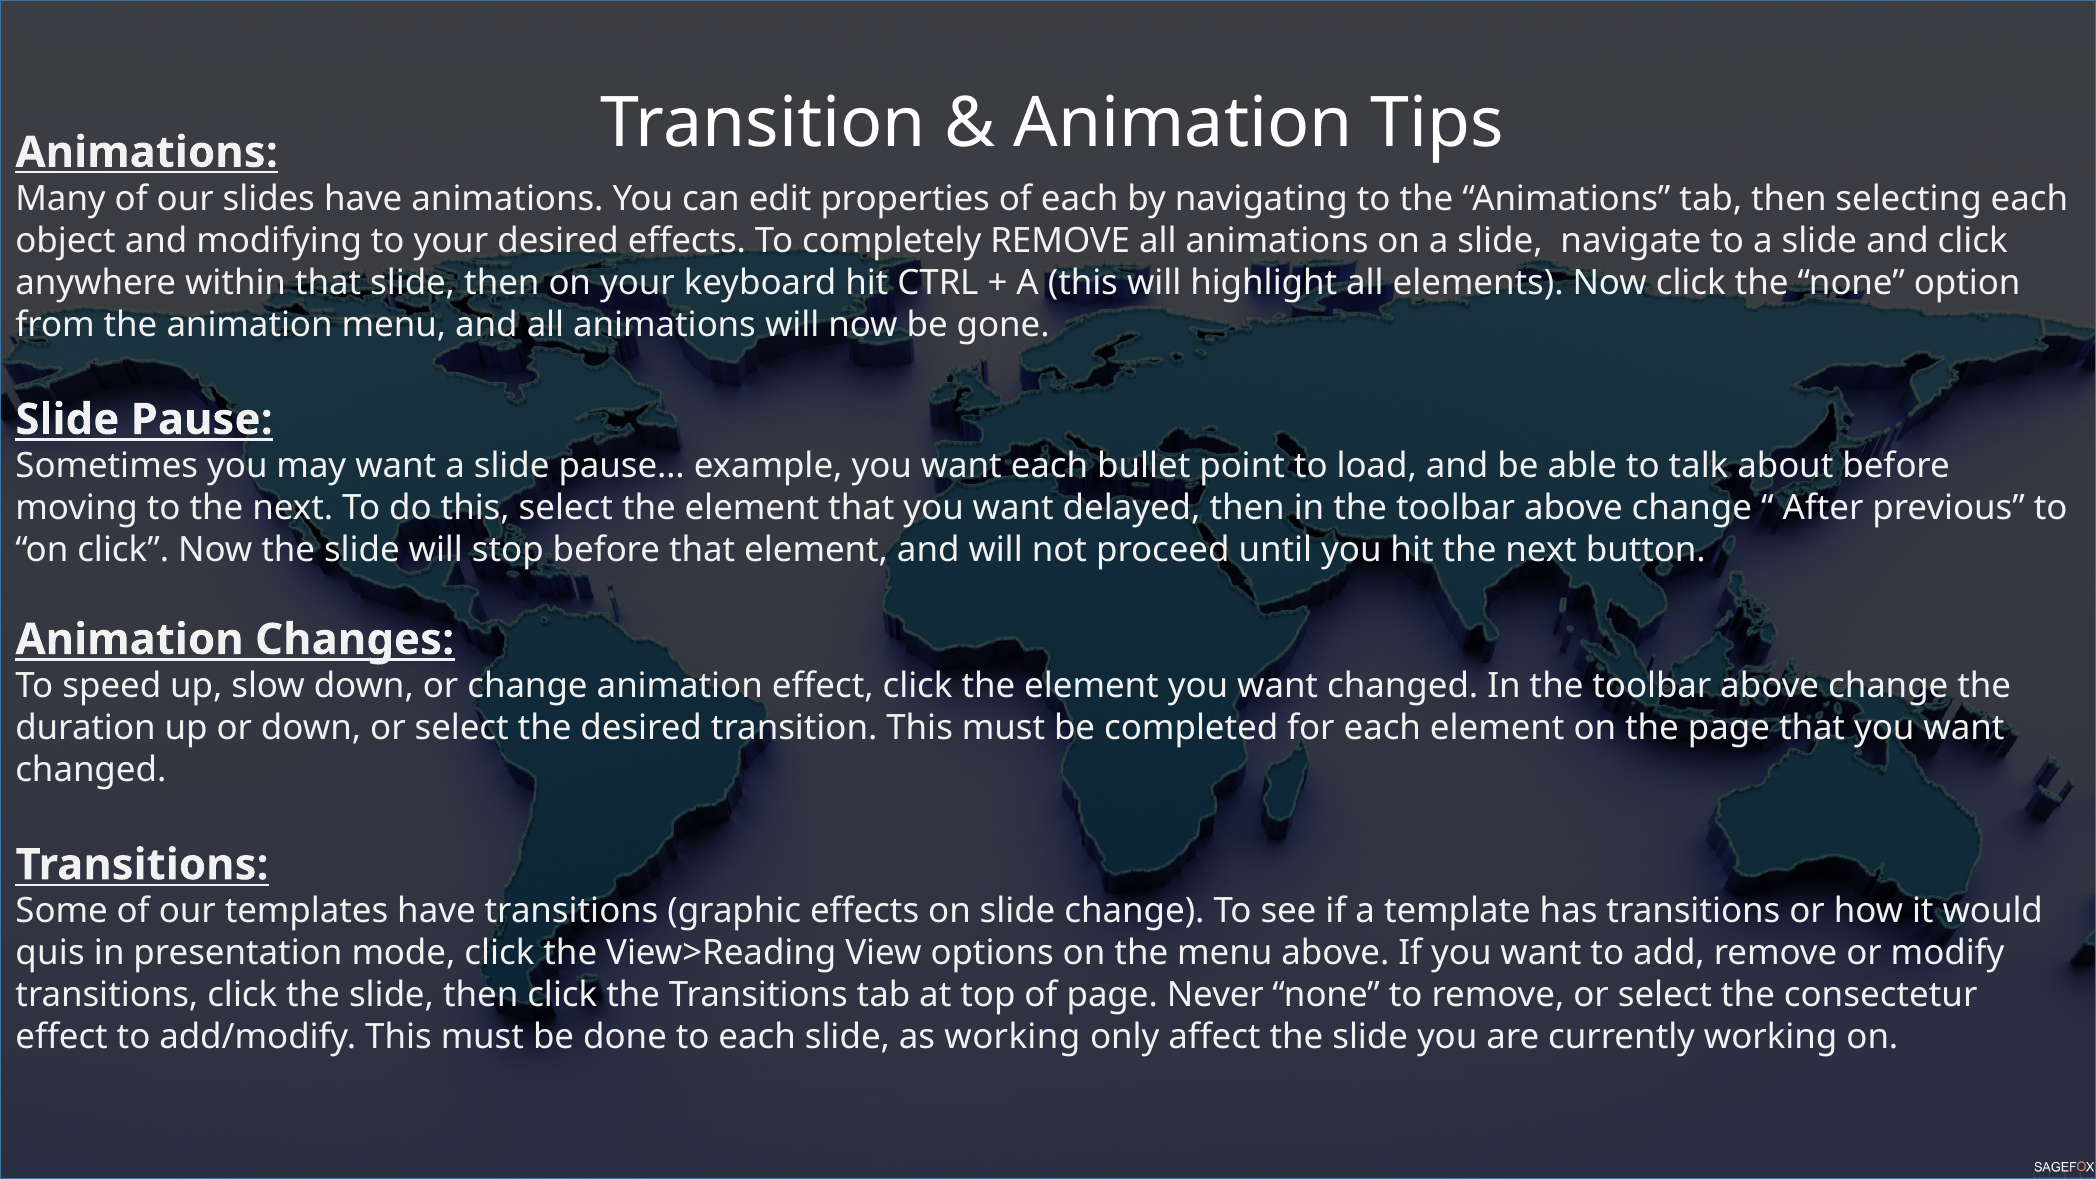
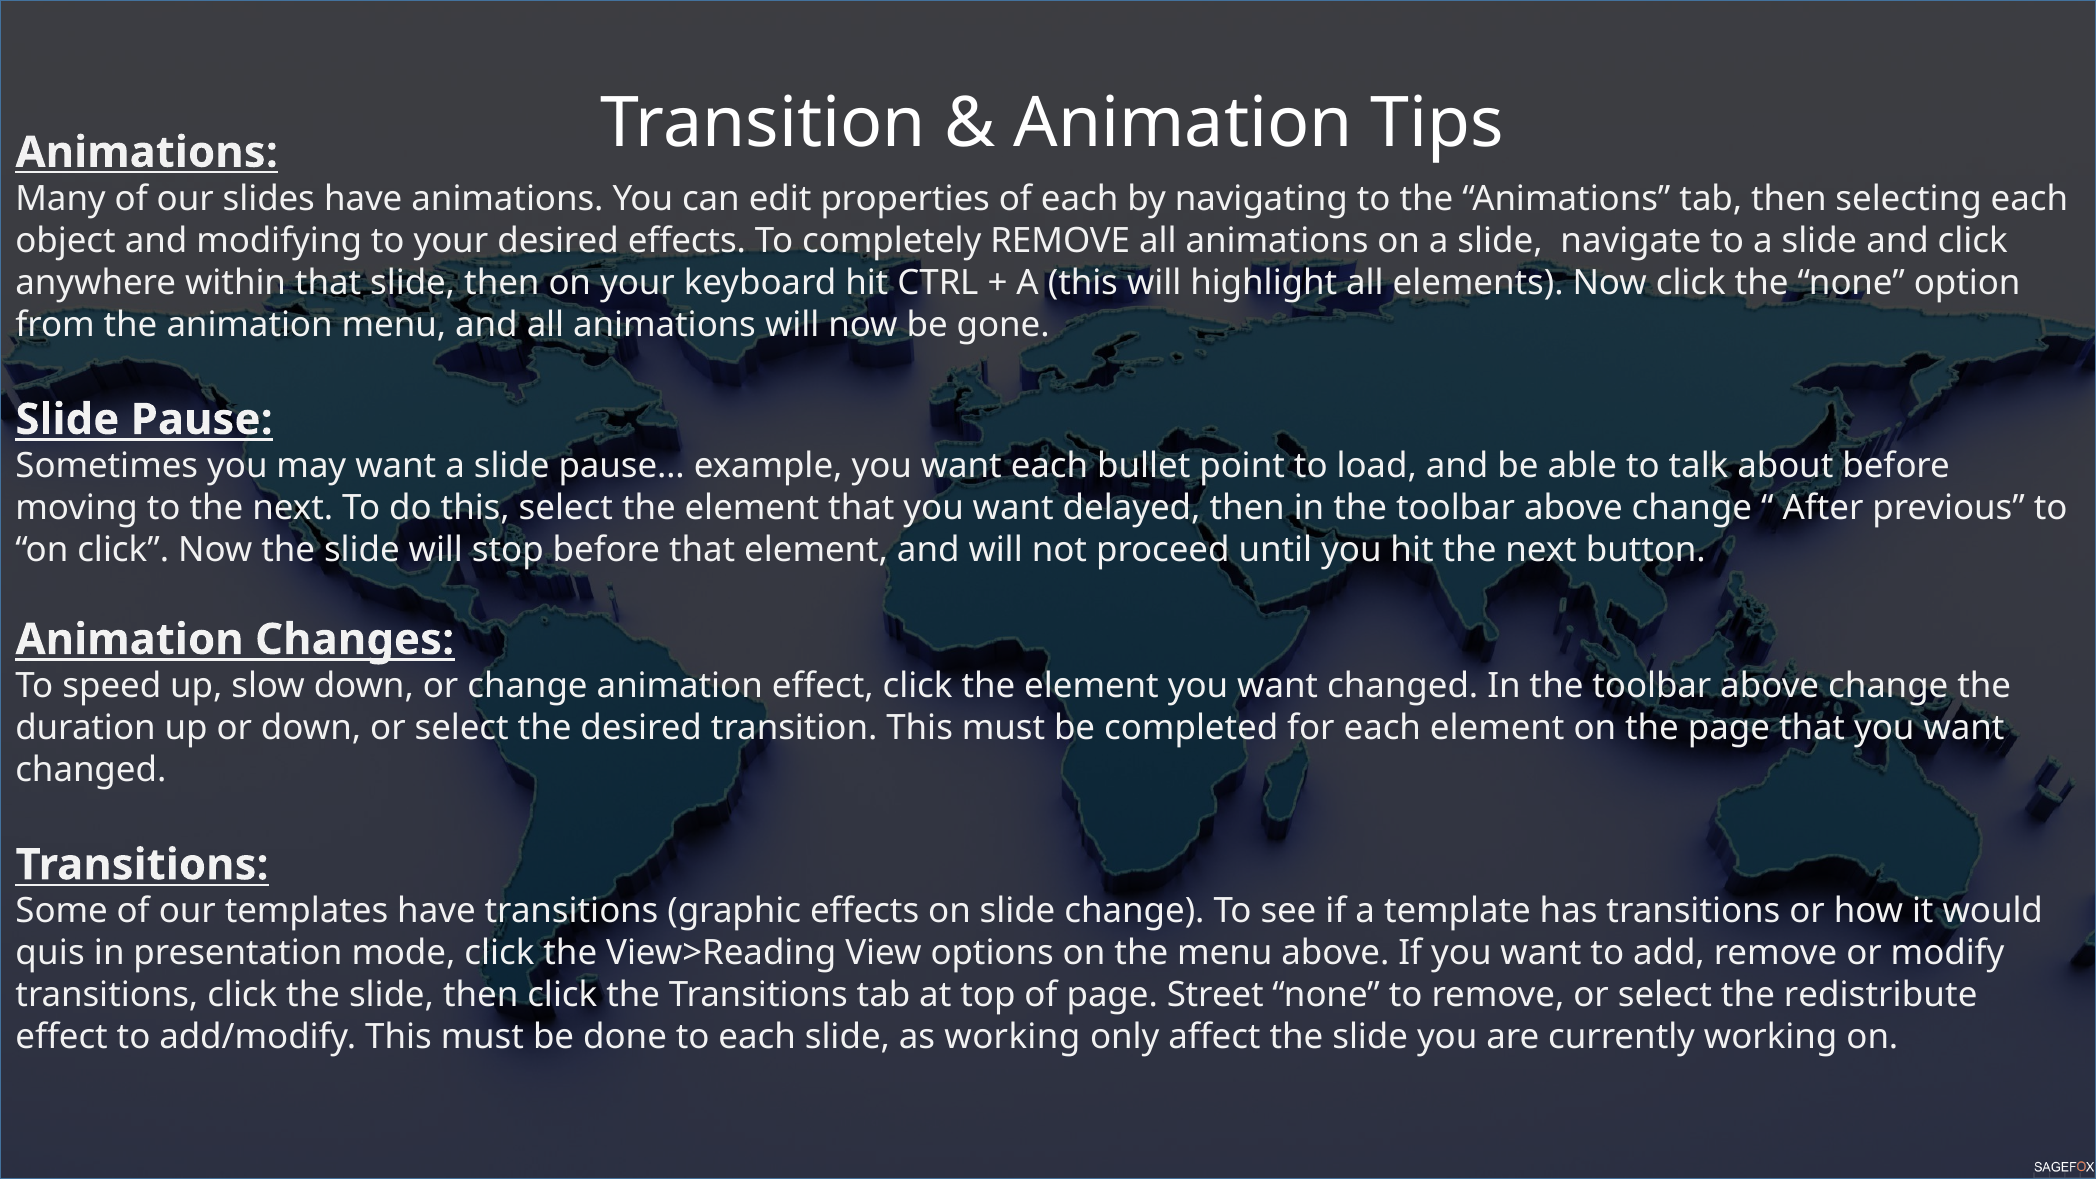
Never: Never -> Street (1215, 995)
consectetur: consectetur -> redistribute (1881, 995)
